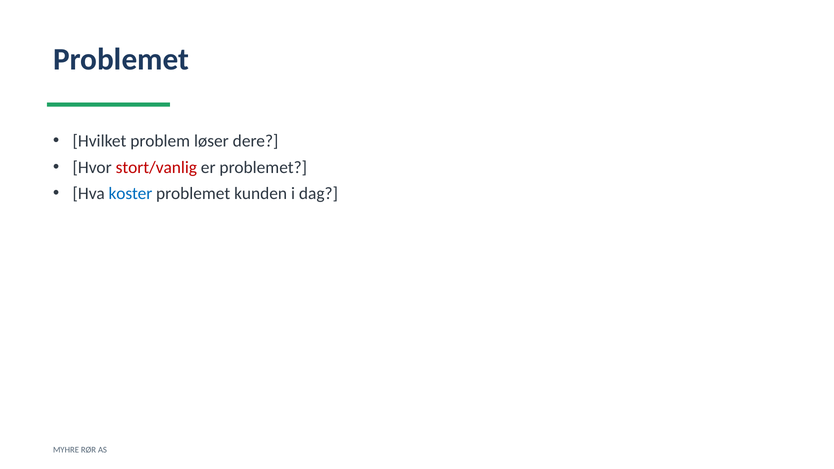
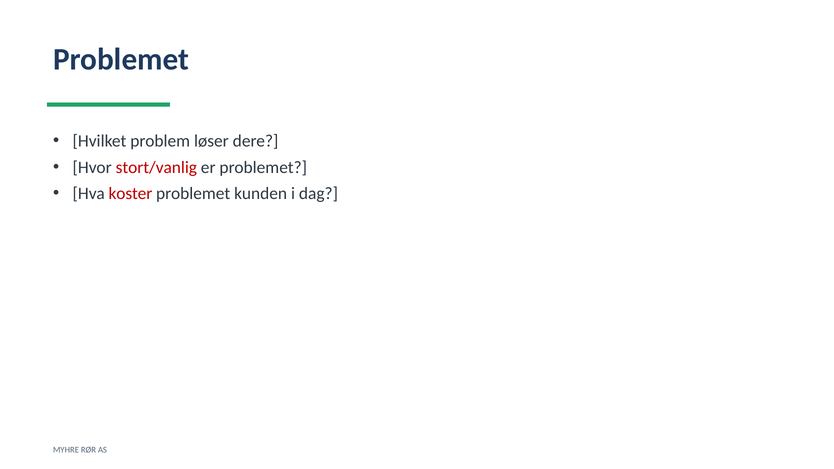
koster colour: blue -> red (130, 193)
